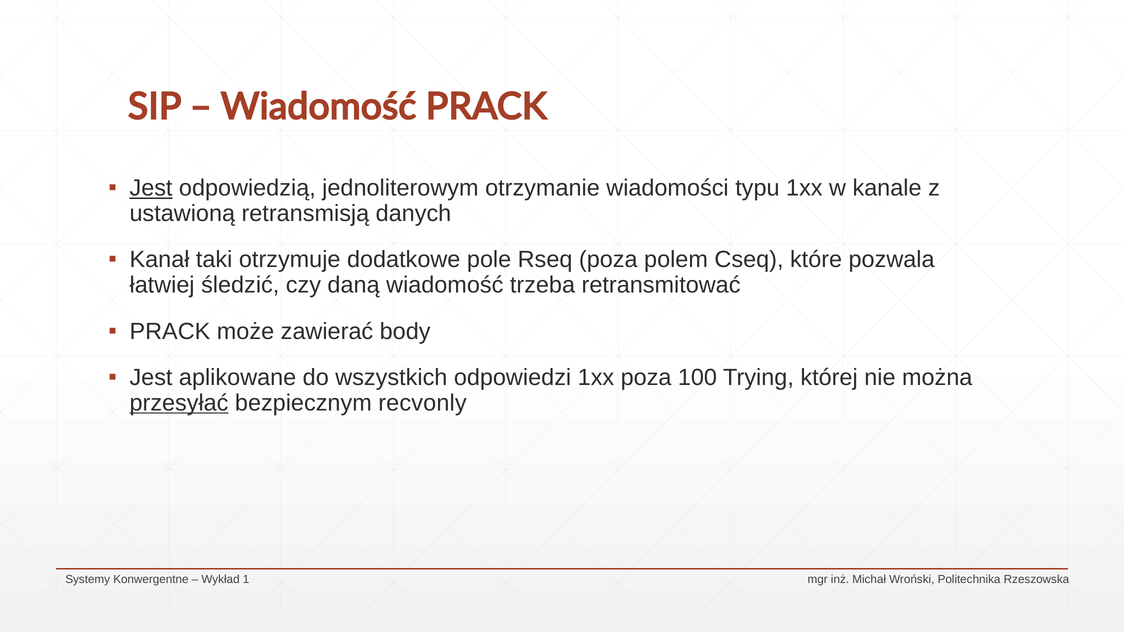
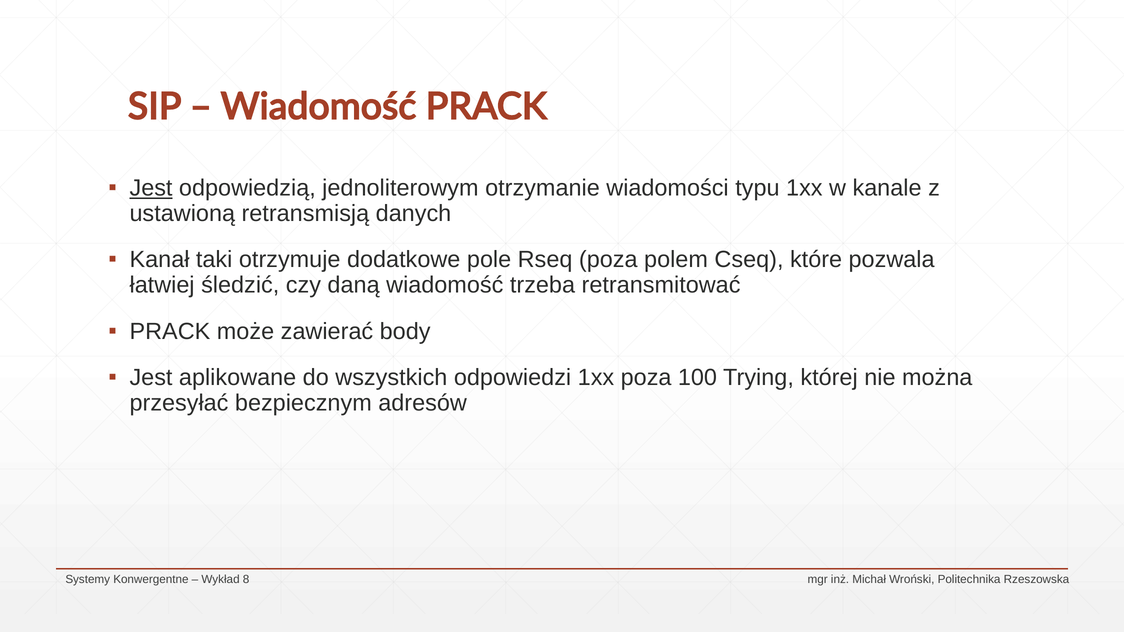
przesyłać underline: present -> none (179, 403)
recvonly: recvonly -> adresów (423, 403)
1: 1 -> 8 (246, 580)
